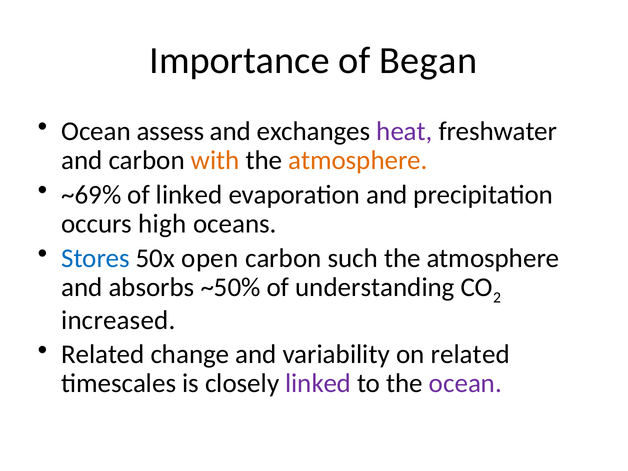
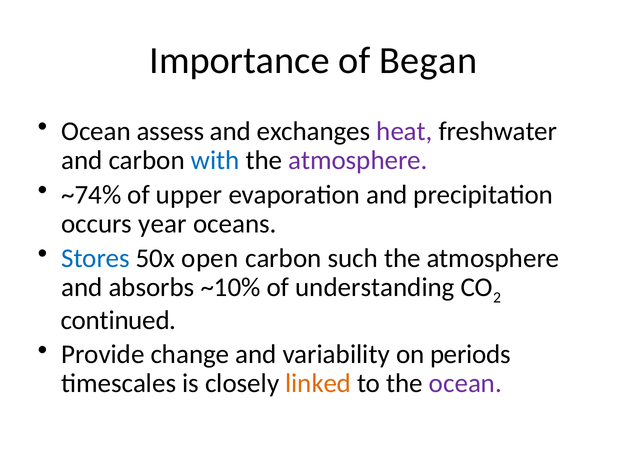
with colour: orange -> blue (215, 160)
atmosphere colour: orange -> purple (358, 160)
~69%: ~69% -> ~74% (91, 195)
of linked: linked -> upper (189, 195)
high: high -> year (162, 224)
~50%: ~50% -> ~10% (231, 287)
increased: increased -> continued (119, 320)
Related: Related -> Provide (103, 354)
on related: related -> periods (470, 354)
linked colour: purple -> orange (318, 384)
